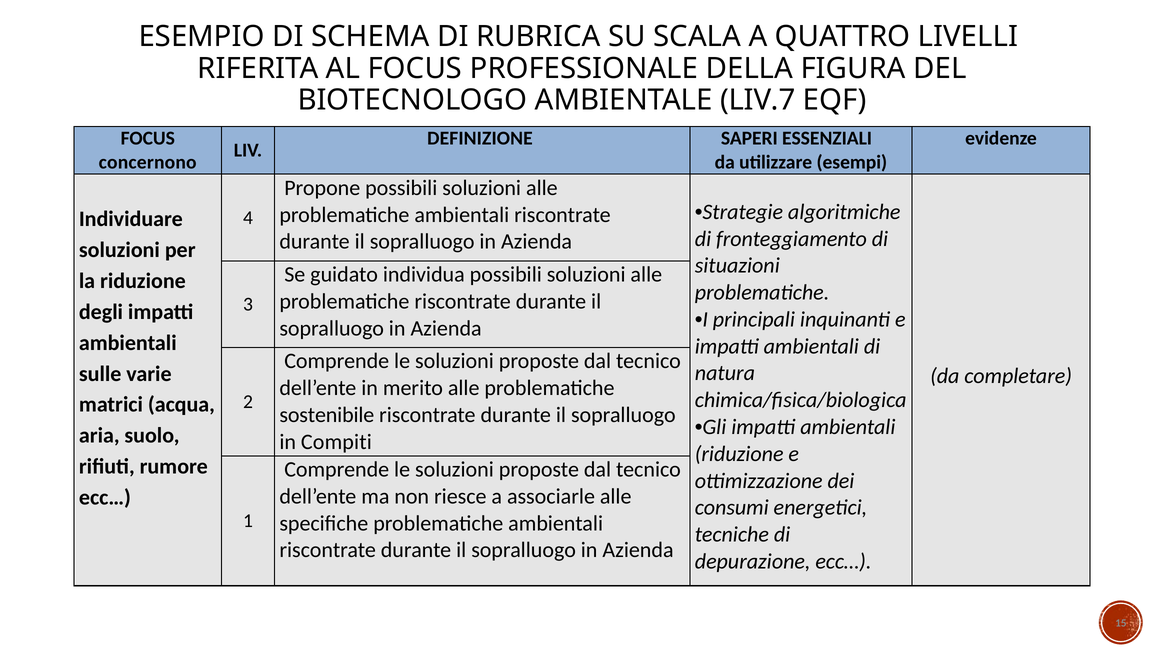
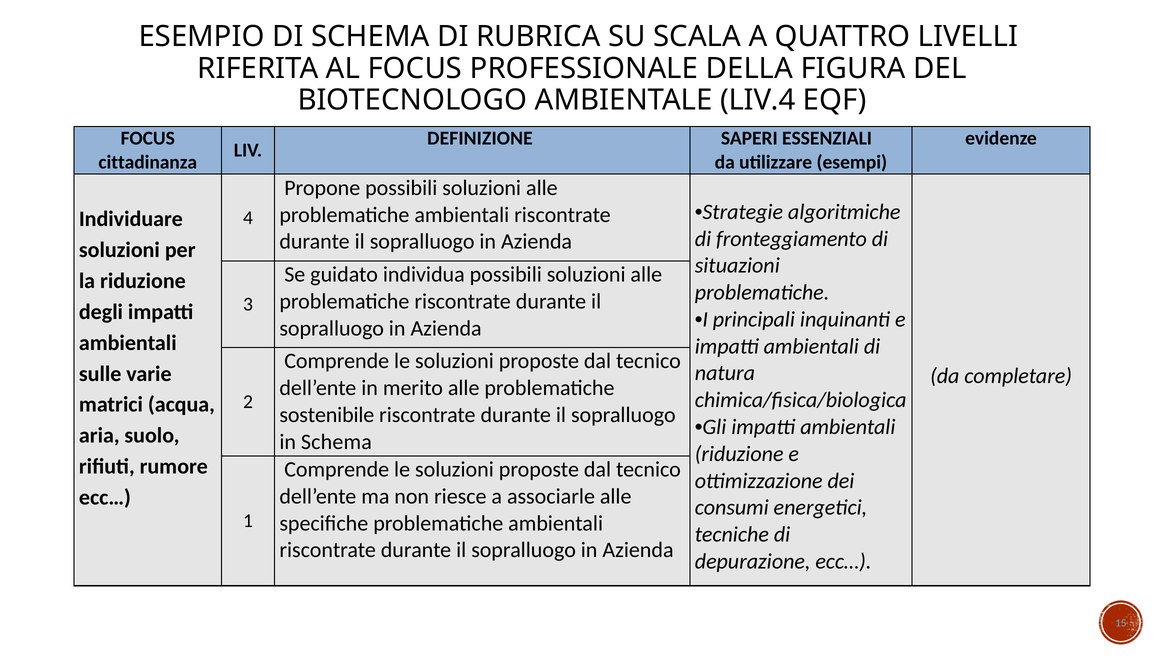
LIV.7: LIV.7 -> LIV.4 (758, 100)
concernono: concernono -> cittadinanza (148, 162)
in Compiti: Compiti -> Schema (336, 442)
